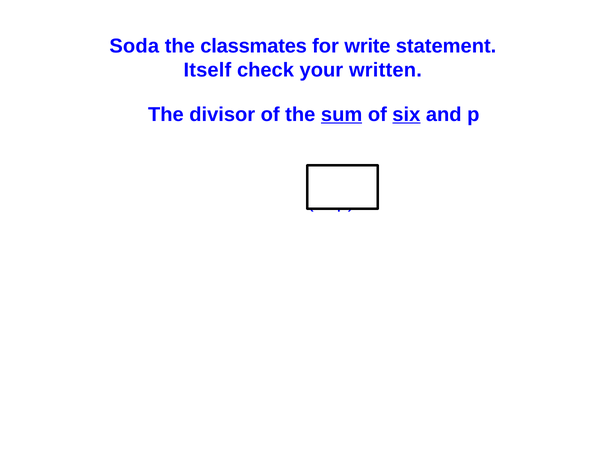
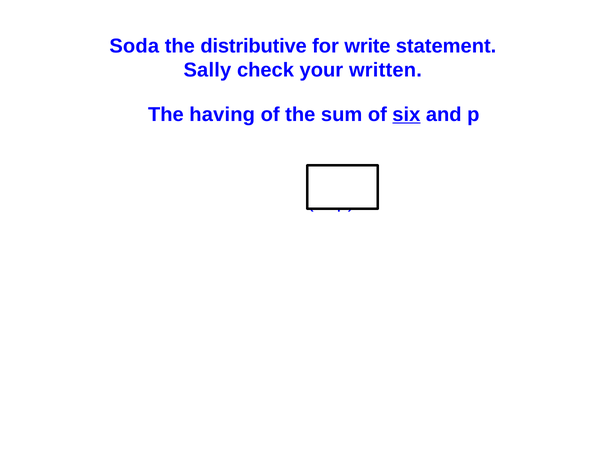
classmates: classmates -> distributive (254, 46)
Itself: Itself -> Sally (207, 70)
divisor: divisor -> having (222, 114)
sum underline: present -> none (342, 114)
